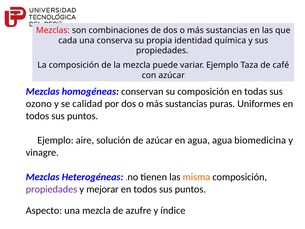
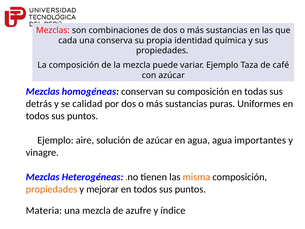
ozono: ozono -> detrás (39, 104)
biomedicina: biomedicina -> importantes (260, 140)
propiedades colour: purple -> orange (51, 189)
Aspecto: Aspecto -> Materia (44, 210)
